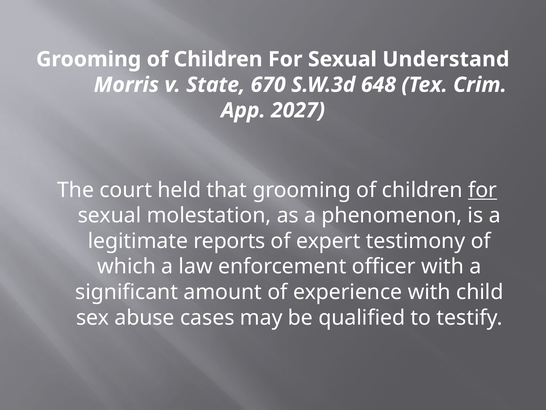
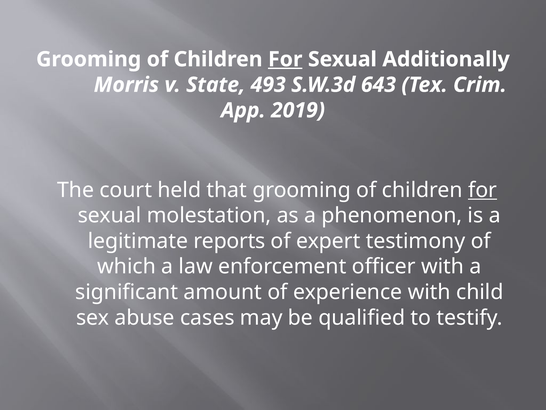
For underline: none -> present (285, 59)
Understand: Understand -> Additionally (446, 59)
670: 670 -> 493 (268, 85)
648: 648 -> 643 (378, 85)
2027: 2027 -> 2019 (298, 110)
